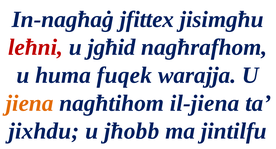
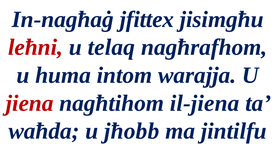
jgħid: jgħid -> telaq (111, 47)
fuqek: fuqek -> intom (124, 75)
jiena colour: orange -> red (30, 103)
jixhdu: jixhdu -> waħda (44, 131)
